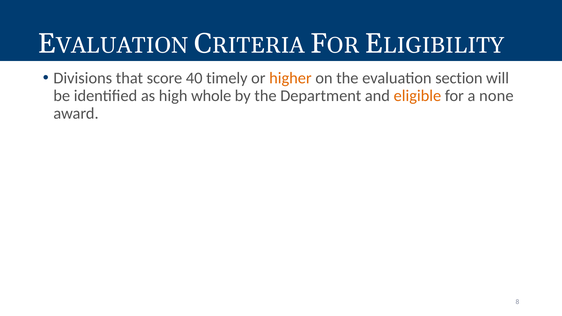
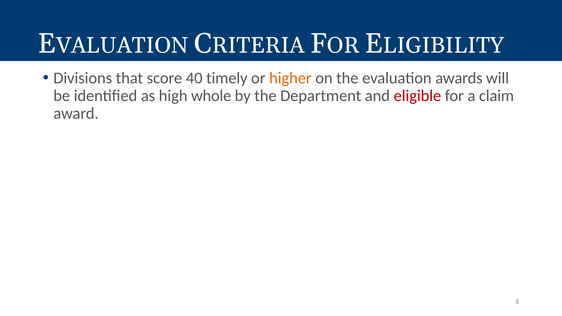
section: section -> awards (459, 78)
eligible colour: orange -> red (417, 96)
none: none -> claim (497, 96)
